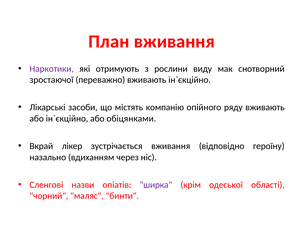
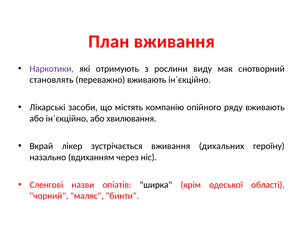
зростаючої: зростаючої -> становлять (52, 80)
обіцянками: обіцянками -> хвилювання (131, 119)
відповідно: відповідно -> дихальних (222, 146)
ширка colour: purple -> black (156, 185)
